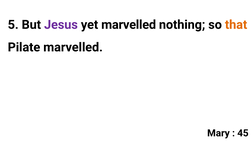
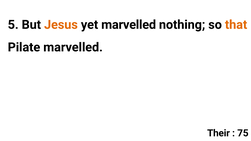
Jesus colour: purple -> orange (61, 25)
Mary: Mary -> Their (219, 133)
45: 45 -> 75 (243, 133)
